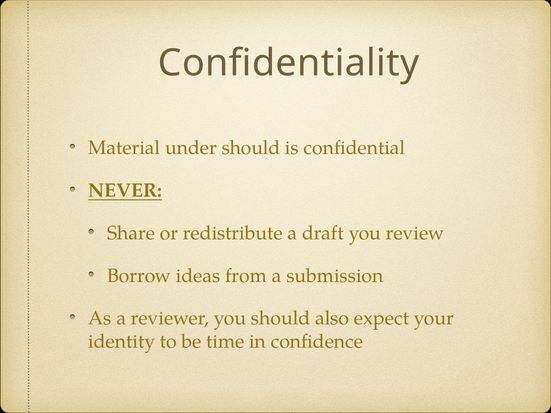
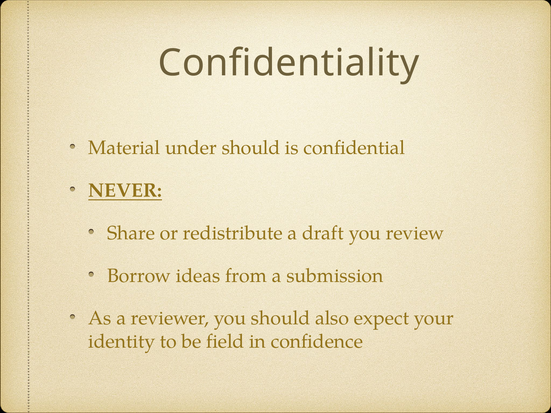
time: time -> field (225, 342)
